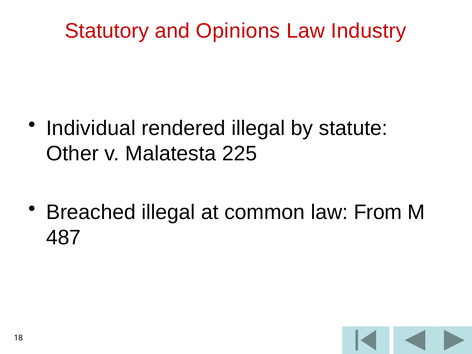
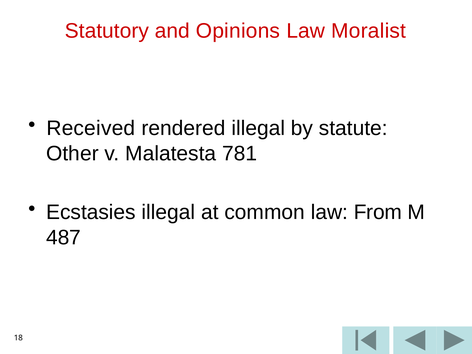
Industry: Industry -> Moralist (369, 31)
Individual: Individual -> Received (91, 128)
225: 225 -> 781 (240, 154)
Breached: Breached -> Ecstasies (91, 212)
